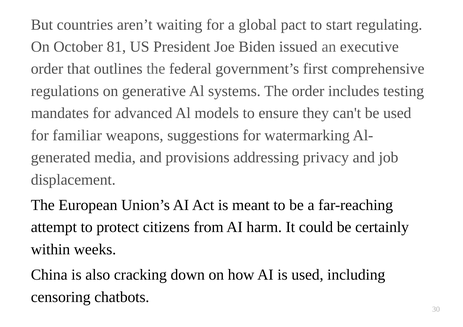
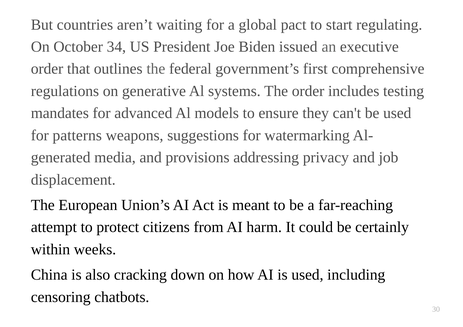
81: 81 -> 34 (116, 47)
familiar: familiar -> patterns (77, 136)
